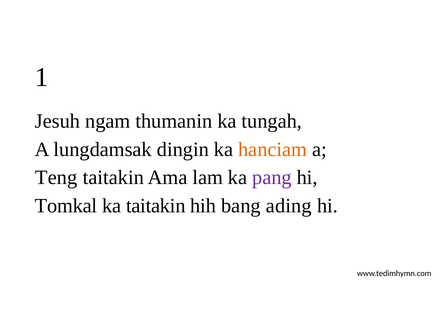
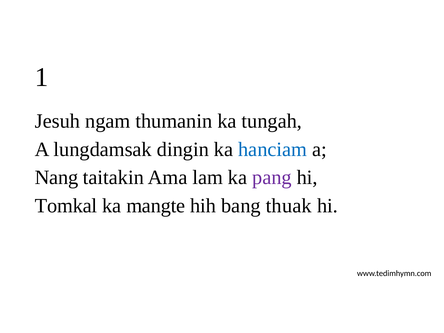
hanciam colour: orange -> blue (273, 149)
Teng: Teng -> Nang (56, 177)
ka taitakin: taitakin -> mangte (156, 206)
ading: ading -> thuak (289, 206)
